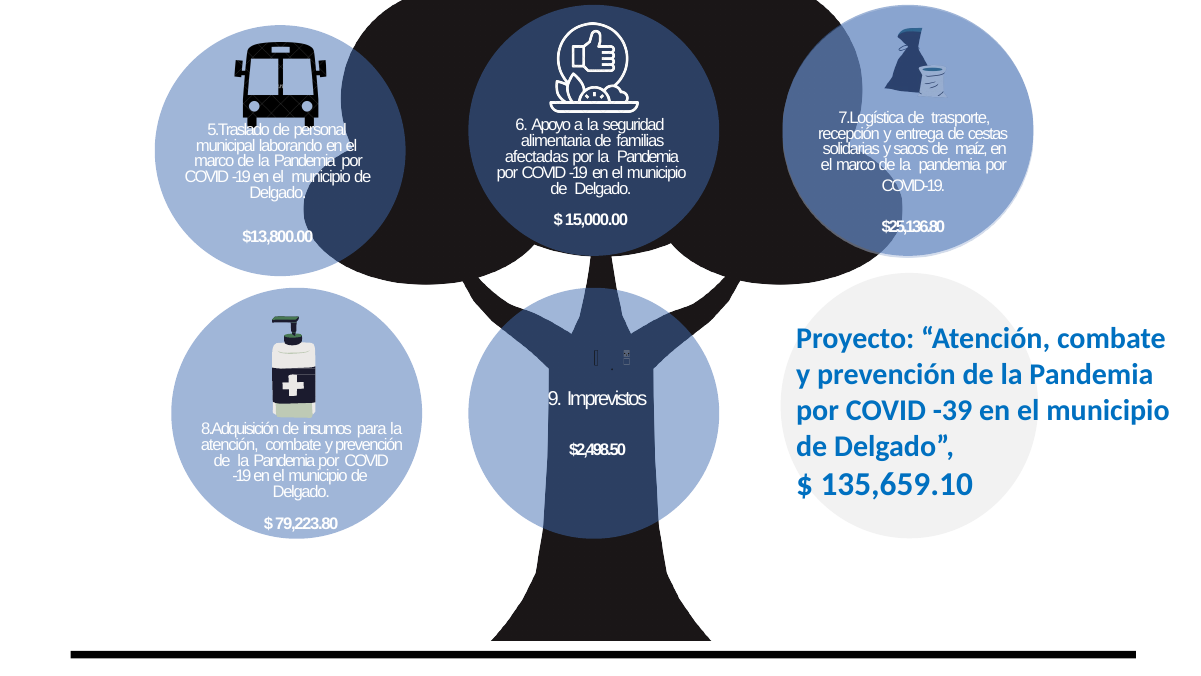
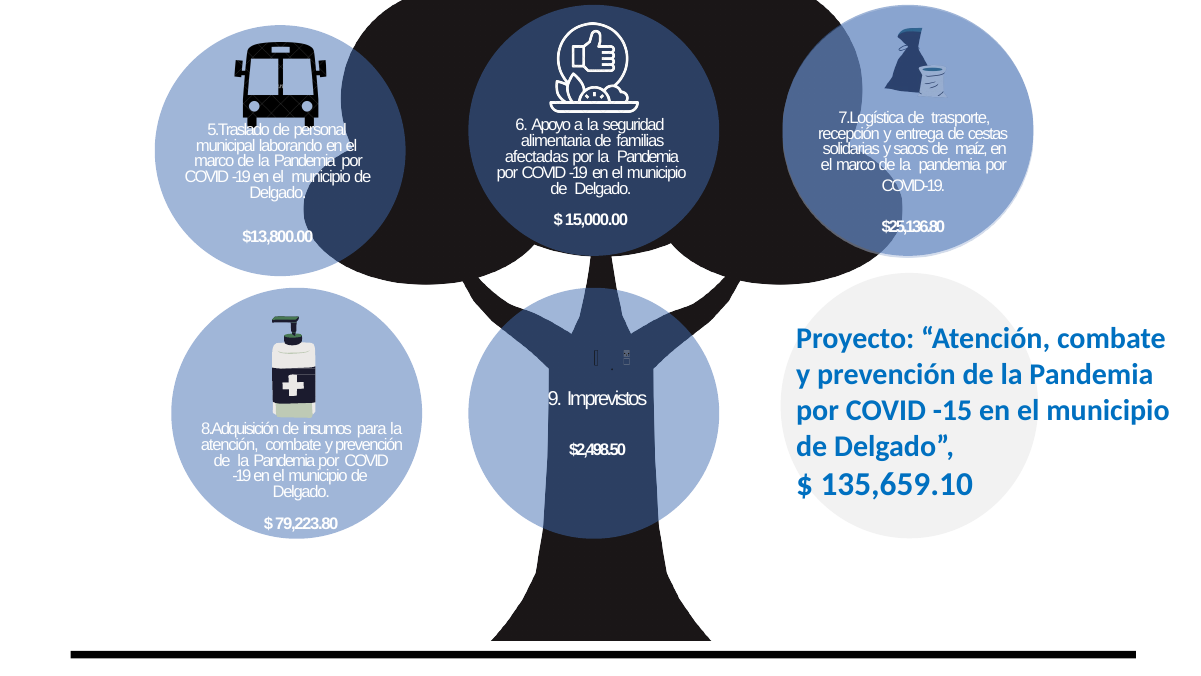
-39: -39 -> -15 (953, 410)
